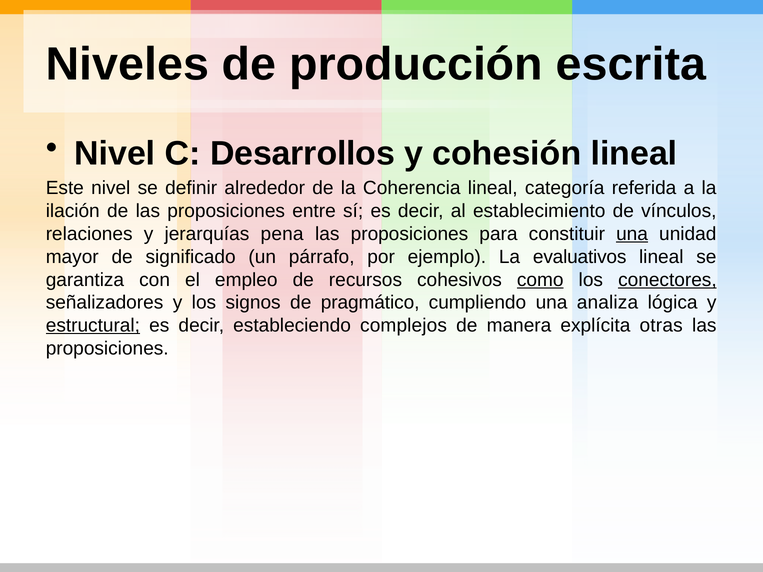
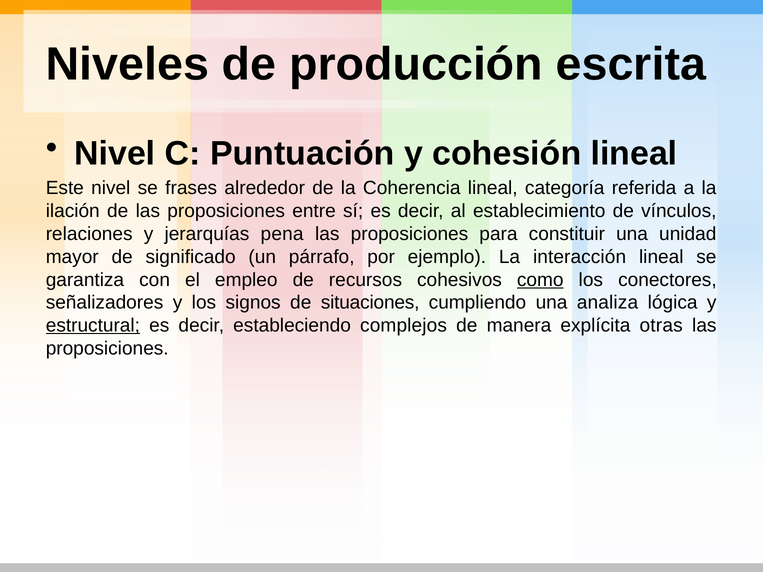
Desarrollos: Desarrollos -> Puntuación (302, 154)
definir: definir -> frases (191, 188)
una underline: present -> none (632, 234)
evaluativos: evaluativos -> interacción (580, 257)
conectores underline: present -> none (667, 280)
pragmático: pragmático -> situaciones (370, 303)
